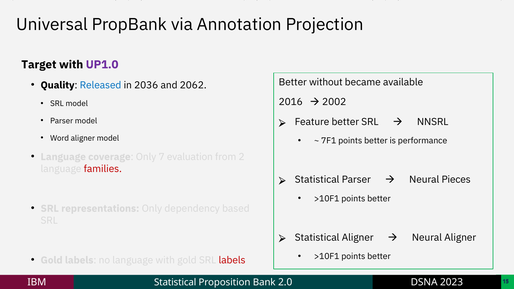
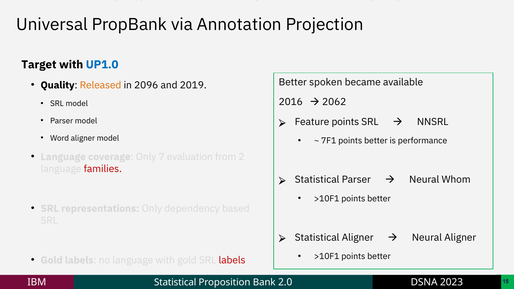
UP1.0 colour: purple -> blue (102, 65)
without: without -> spoken (326, 82)
Released colour: blue -> orange (101, 85)
2036: 2036 -> 2096 (146, 85)
2062: 2062 -> 2019 (193, 85)
2002: 2002 -> 2062 (334, 102)
Feature better: better -> points (345, 122)
Pieces: Pieces -> Whom (456, 180)
